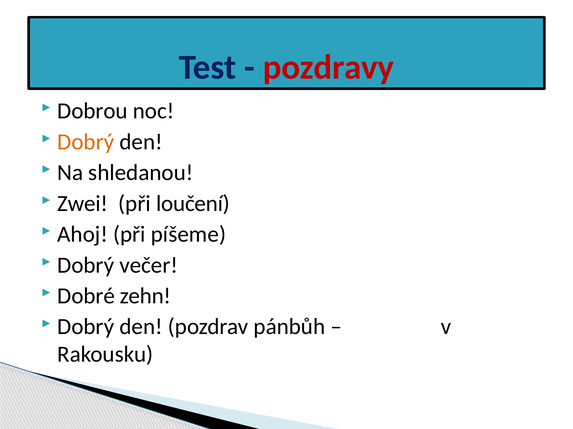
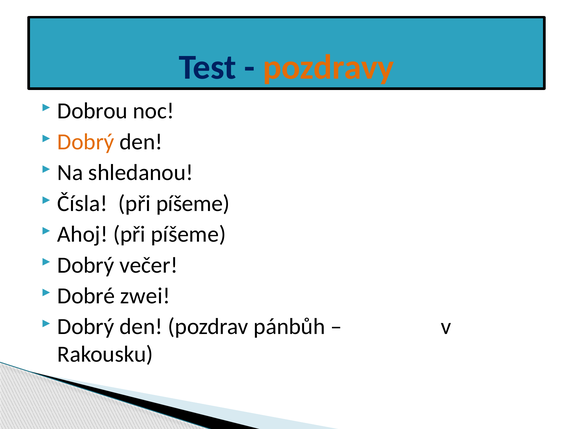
pozdravy colour: red -> orange (329, 67)
Zwei: Zwei -> Čísla (83, 204)
loučení: loučení -> píšeme (193, 204)
zehn: zehn -> zwei (145, 296)
